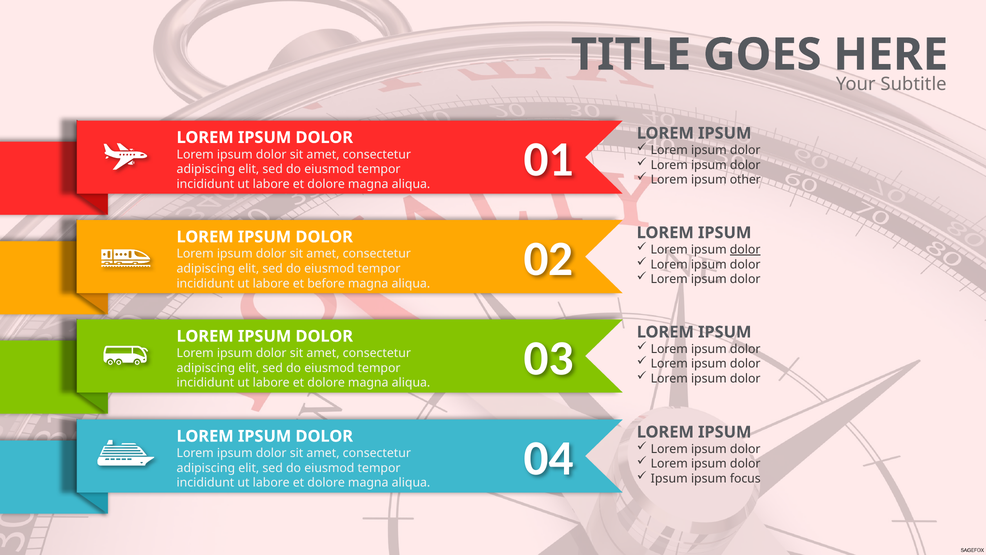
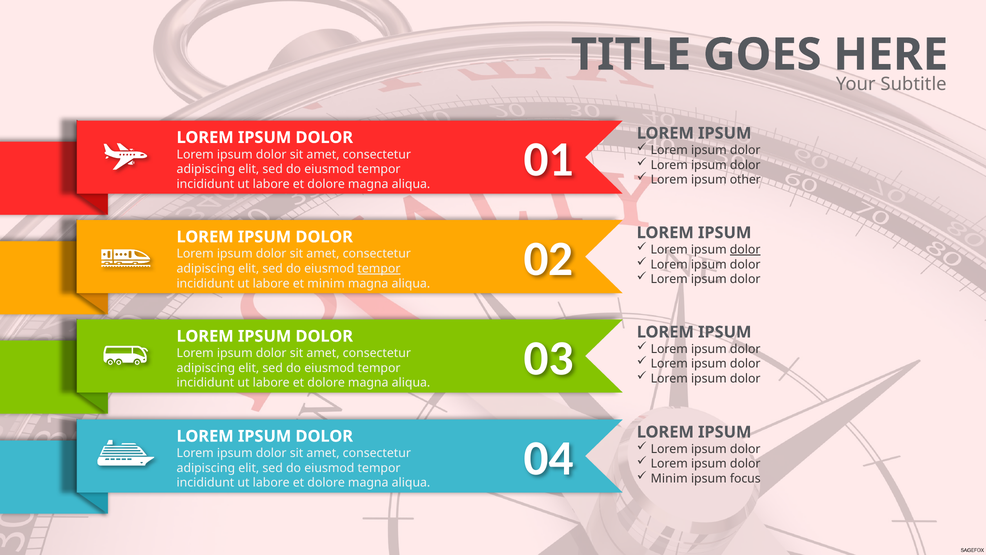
tempor underline: none -> present (379, 269)
et before: before -> minim (326, 283)
Ipsum: Ipsum -> Minim (669, 478)
